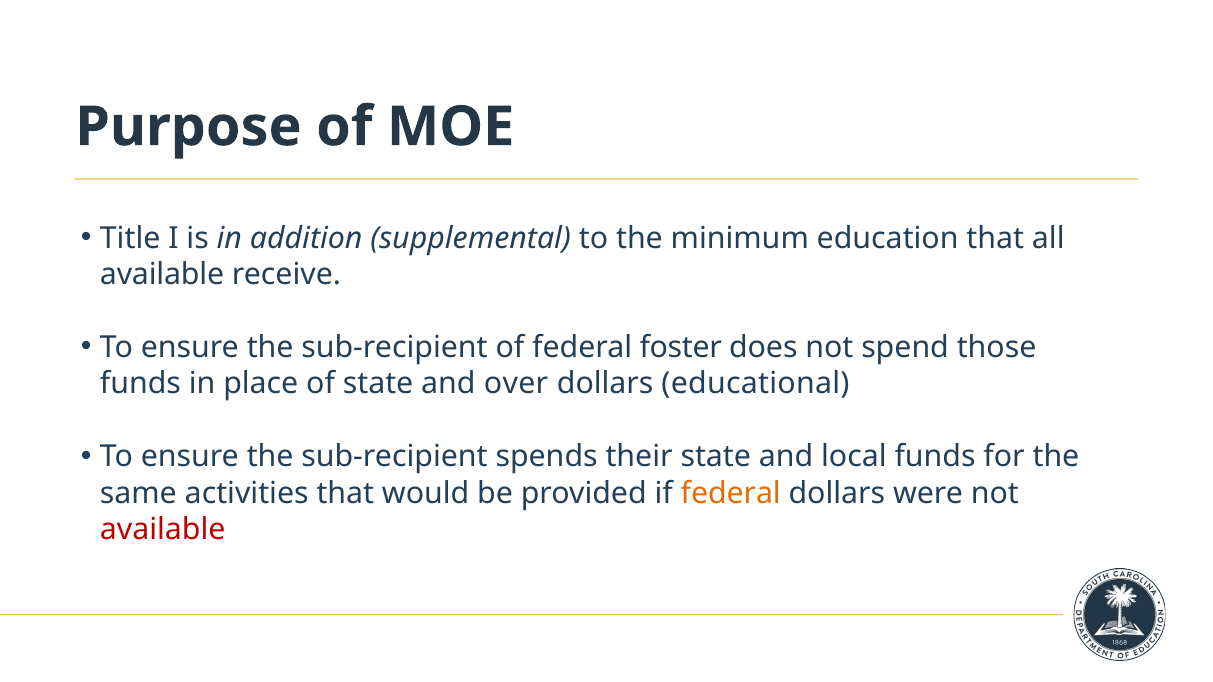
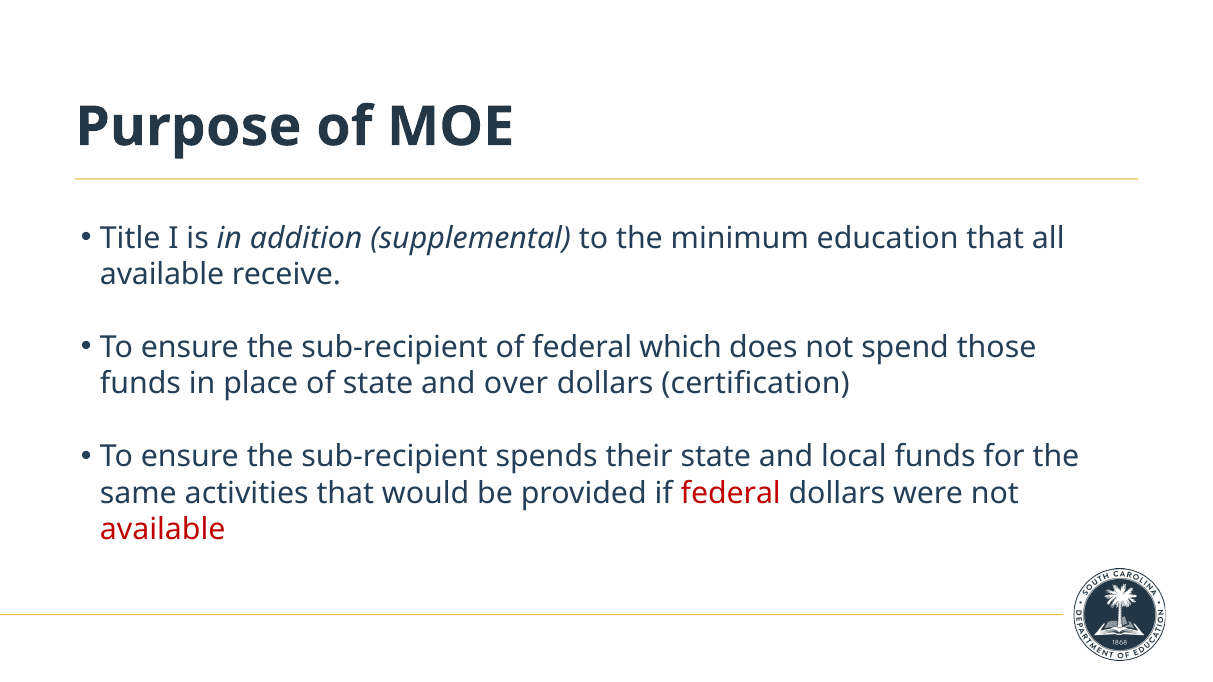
foster: foster -> which (681, 348)
educational: educational -> certification (756, 384)
federal colour: orange -> red (731, 493)
